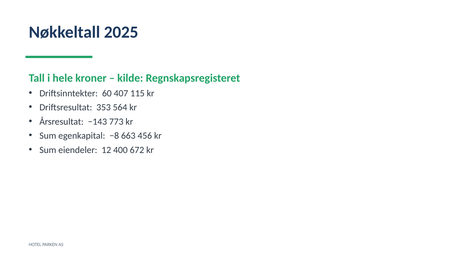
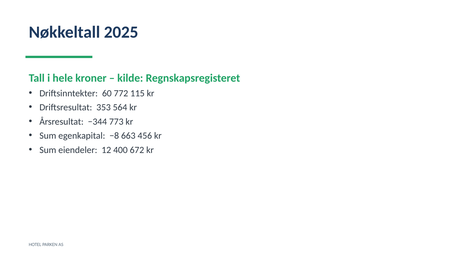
407: 407 -> 772 (121, 93)
−143: −143 -> −344 (97, 121)
